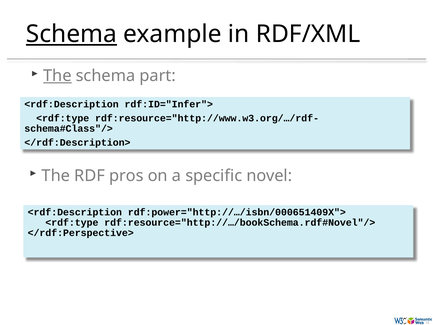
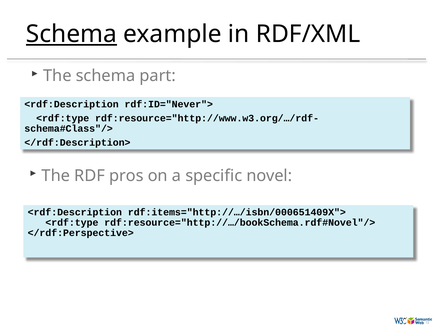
The underline: present -> none (57, 76)
rdf:ID="Infer">: rdf:ID="Infer"> -> rdf:ID="Never"> (169, 104)
rdf:power="http://…/isbn/000651409X">: rdf:power="http://…/isbn/000651409X"> -> rdf:items="http://…/isbn/000651409X"> (237, 212)
